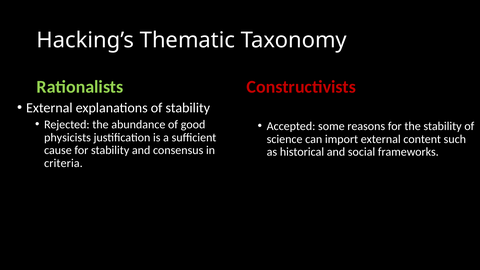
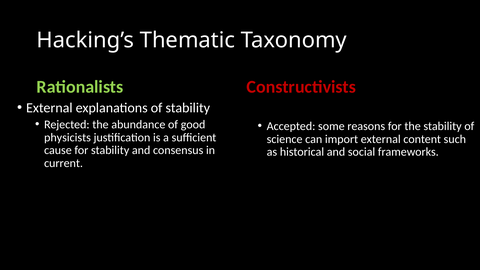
criteria: criteria -> current (64, 163)
